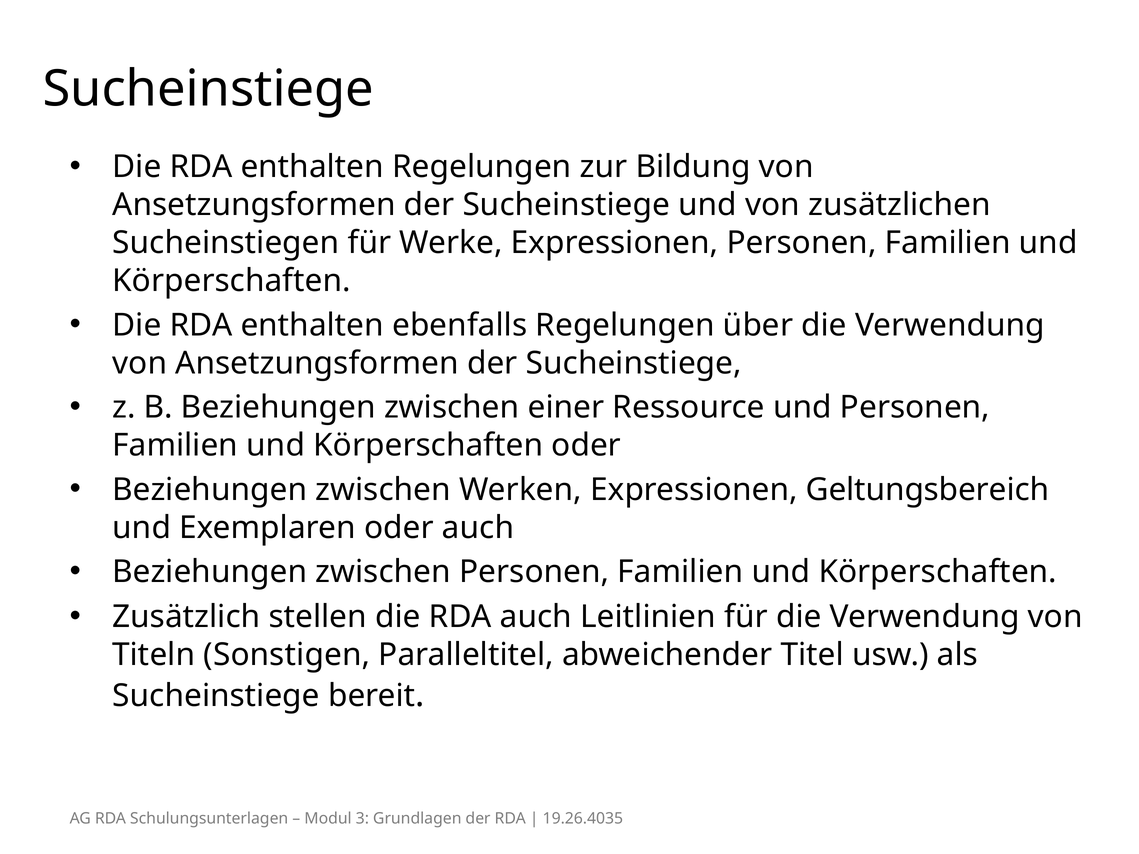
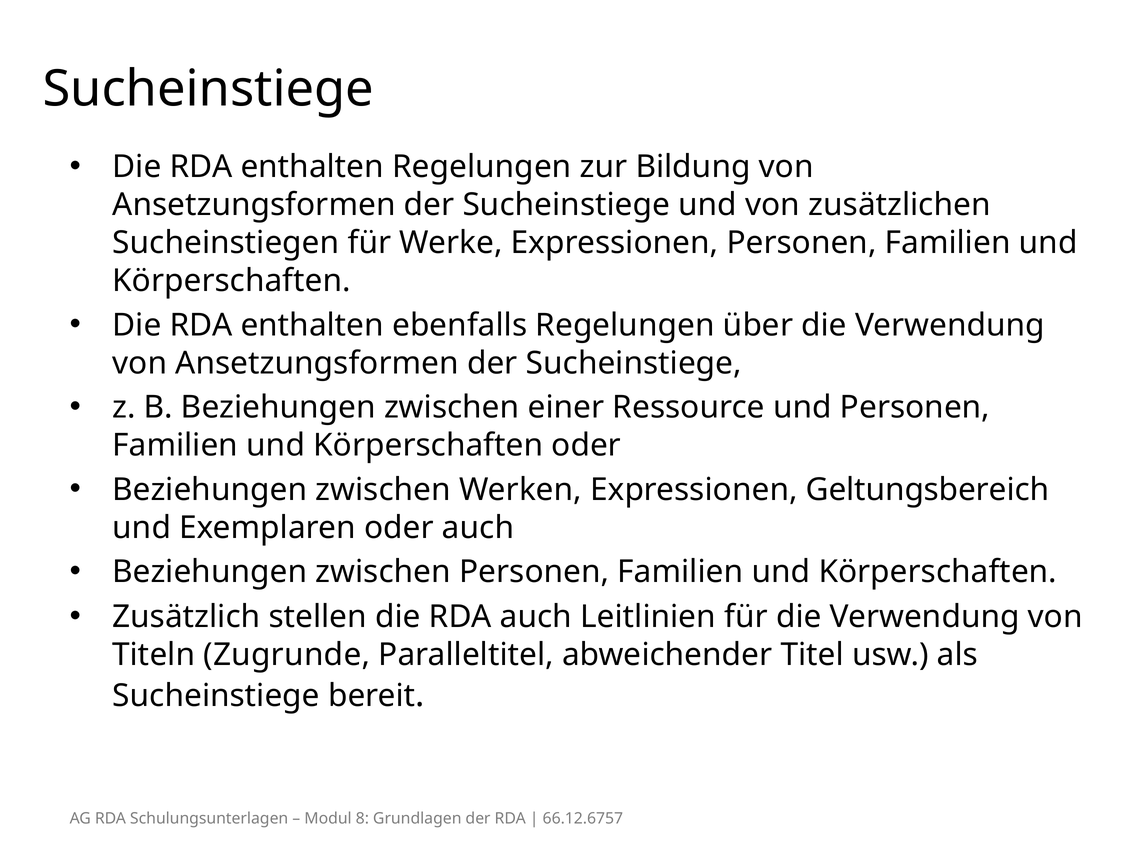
Sonstigen: Sonstigen -> Zugrunde (287, 655)
3: 3 -> 8 (362, 819)
19.26.4035: 19.26.4035 -> 66.12.6757 (583, 819)
